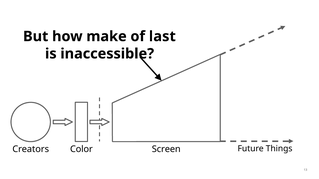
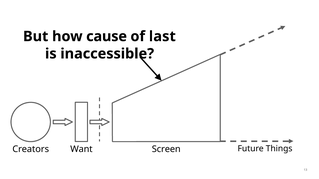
make: make -> cause (107, 36)
Color: Color -> Want (81, 149)
